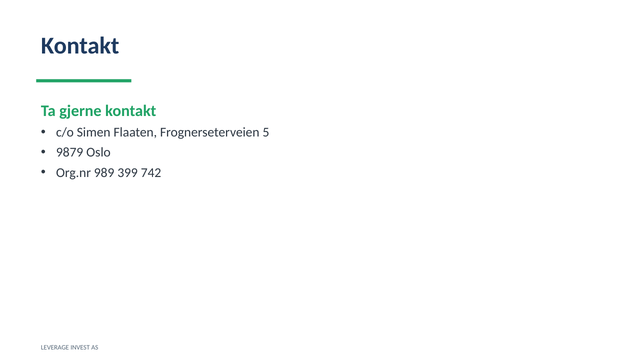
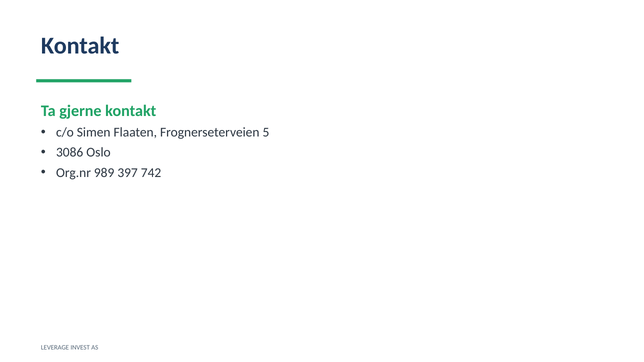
9879: 9879 -> 3086 (70, 153)
399: 399 -> 397 (128, 173)
